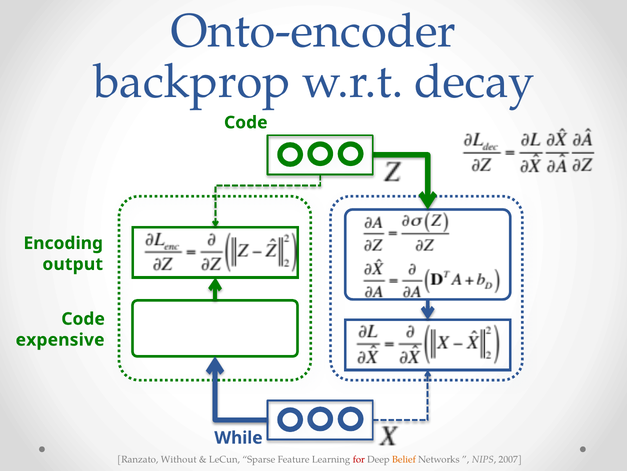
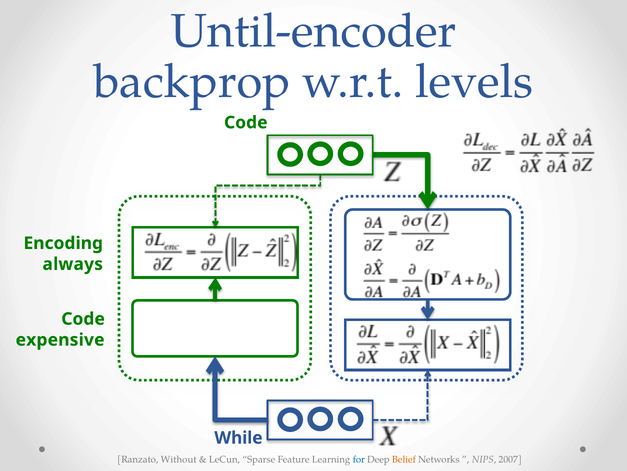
Onto-encoder: Onto-encoder -> Until-encoder (313, 31)
decay: decay -> levels (474, 82)
output: output -> always (73, 264)
for colour: red -> blue (359, 459)
